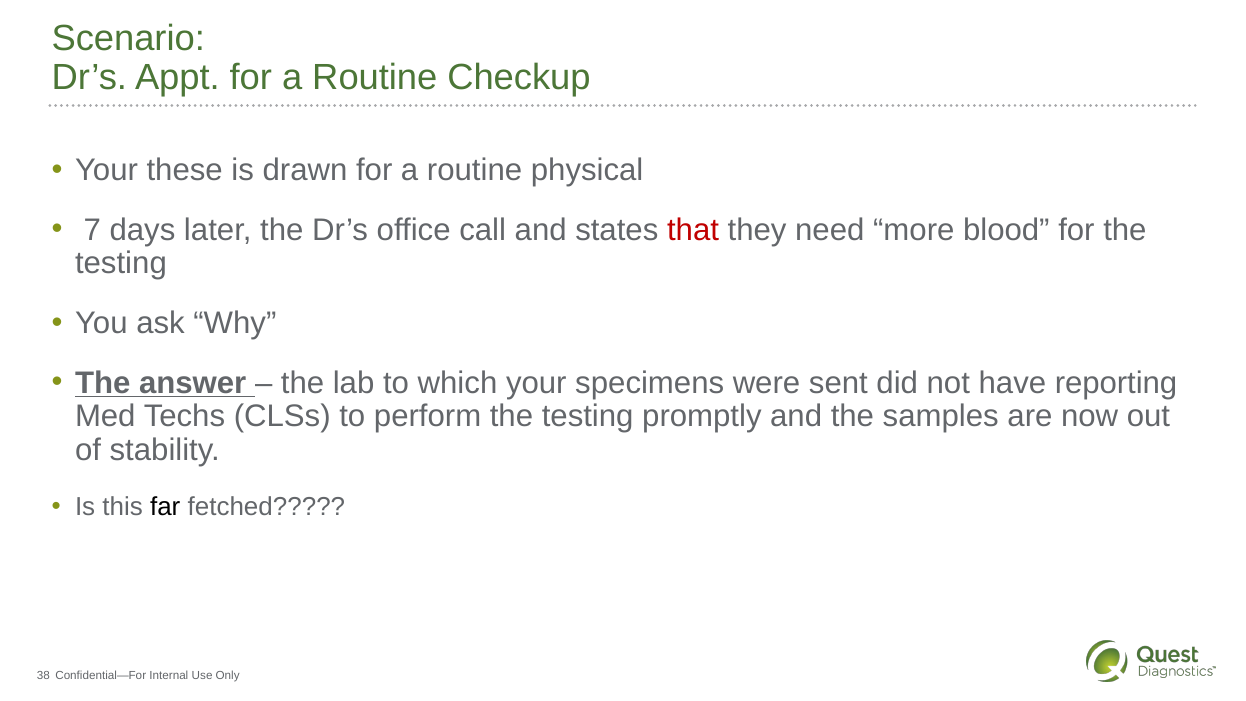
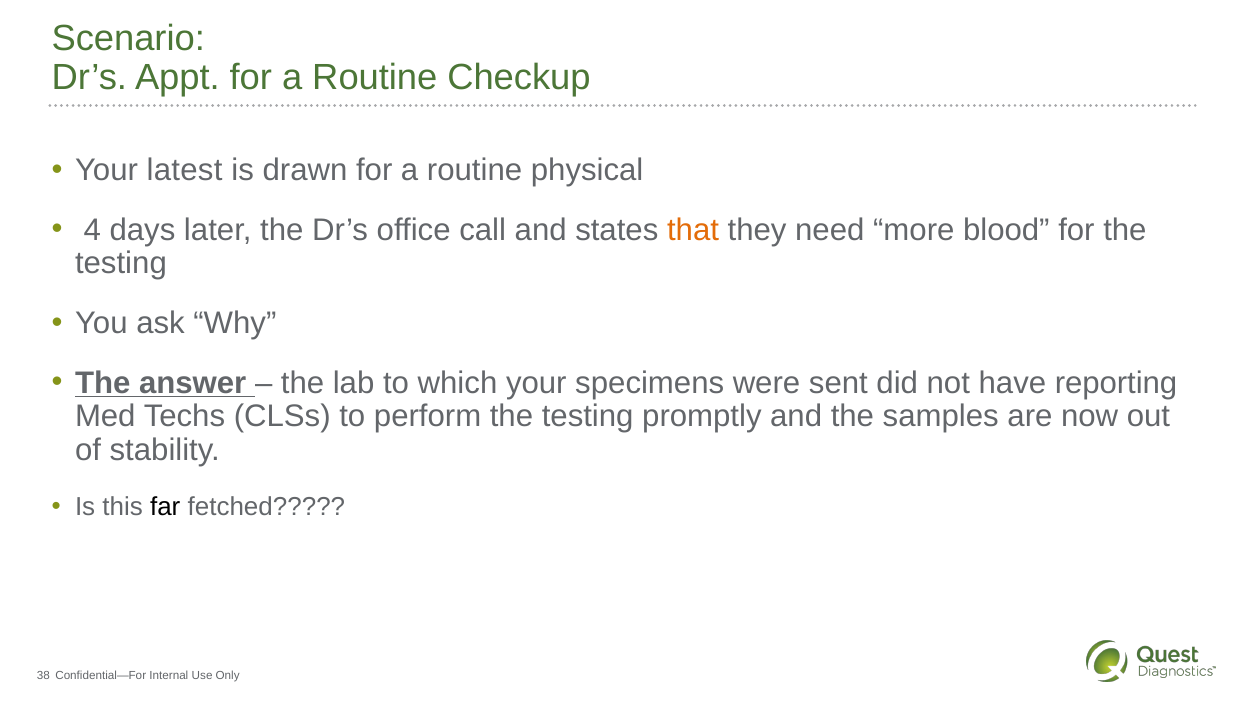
these: these -> latest (185, 170)
7: 7 -> 4 (92, 230)
that colour: red -> orange (693, 230)
